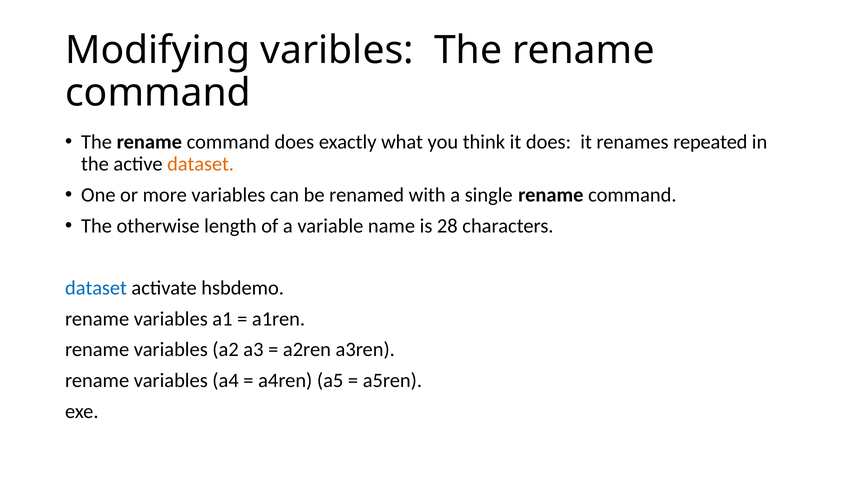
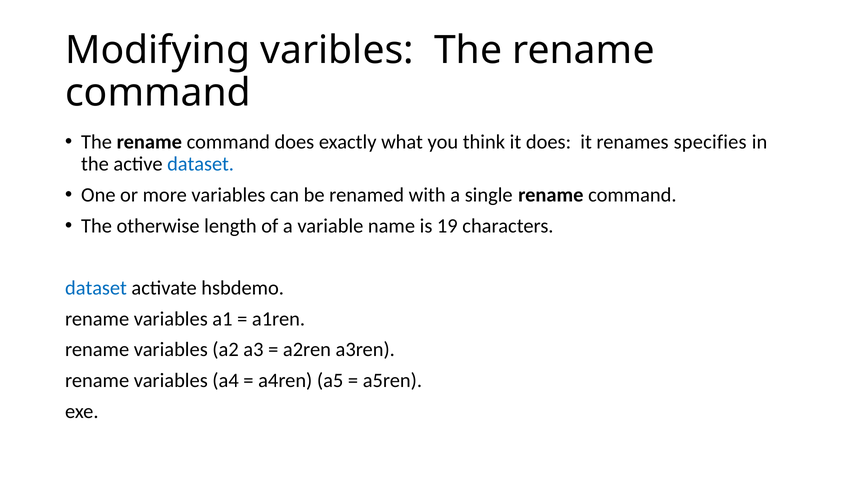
repeated: repeated -> specifies (710, 142)
dataset colour: orange -> blue (201, 164)
28: 28 -> 19 (447, 226)
